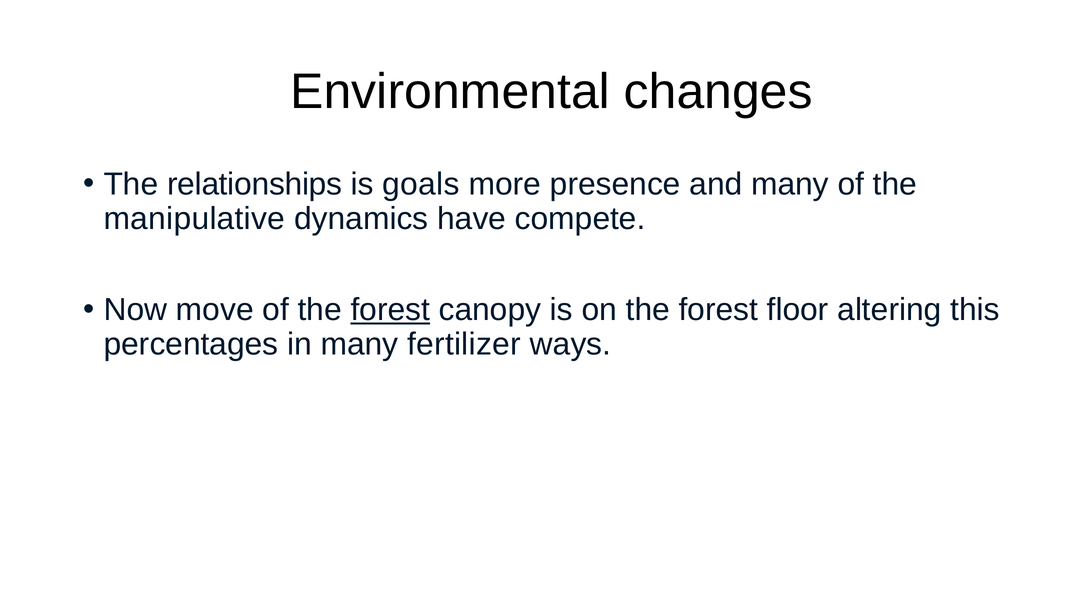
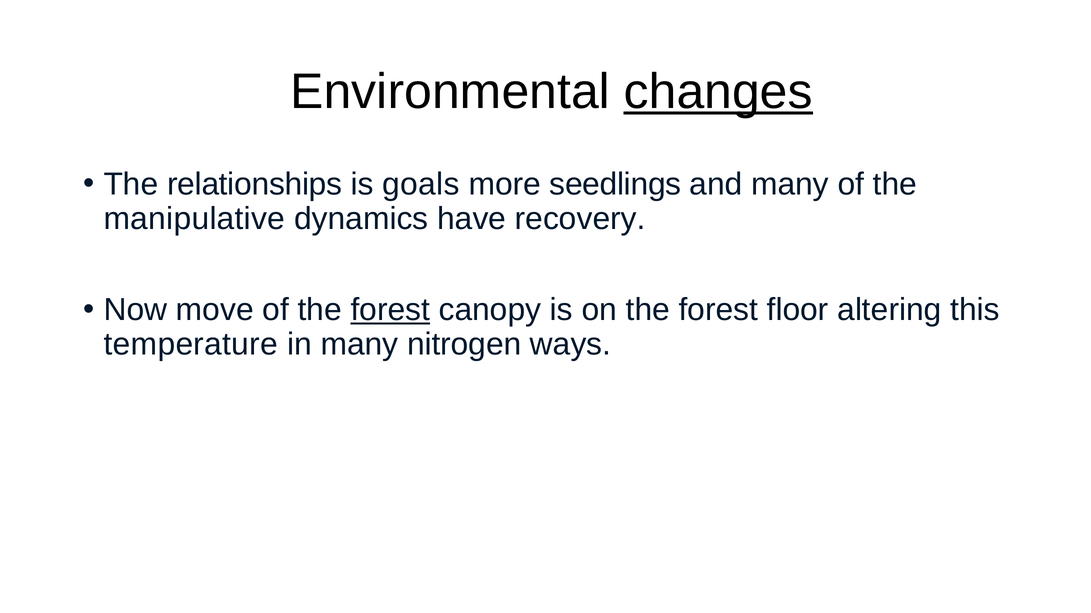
changes underline: none -> present (718, 92)
presence: presence -> seedlings (615, 184)
compete: compete -> recovery (580, 219)
percentages: percentages -> temperature (191, 345)
fertilizer: fertilizer -> nitrogen (464, 345)
